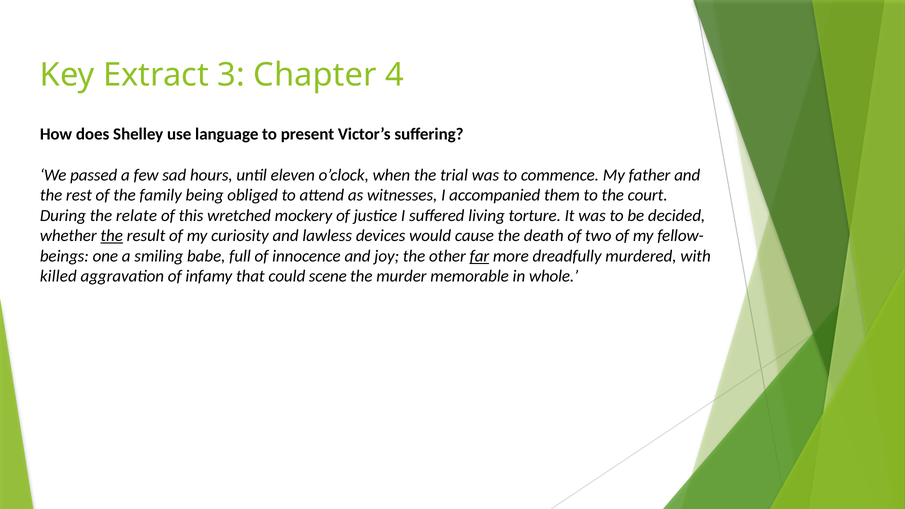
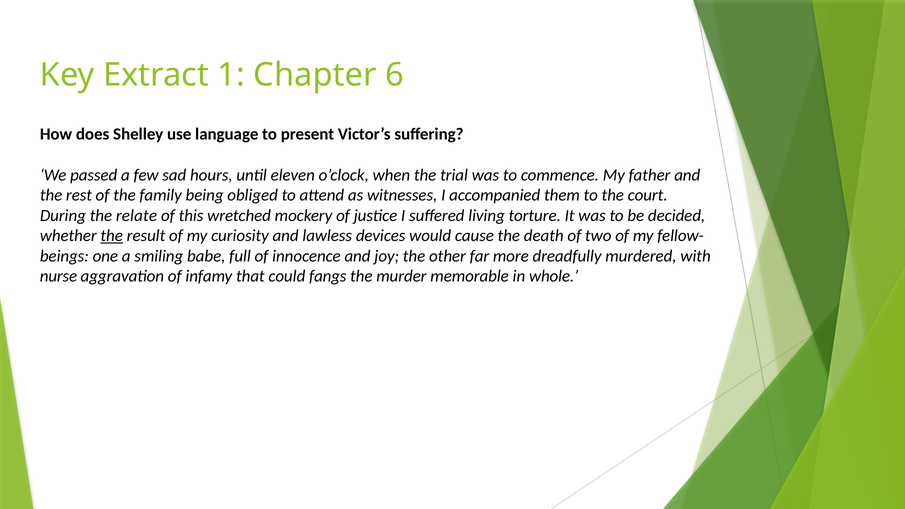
3: 3 -> 1 (231, 75)
4: 4 -> 6 (394, 75)
far underline: present -> none (479, 256)
killed: killed -> nurse (58, 276)
scene: scene -> fangs (328, 276)
